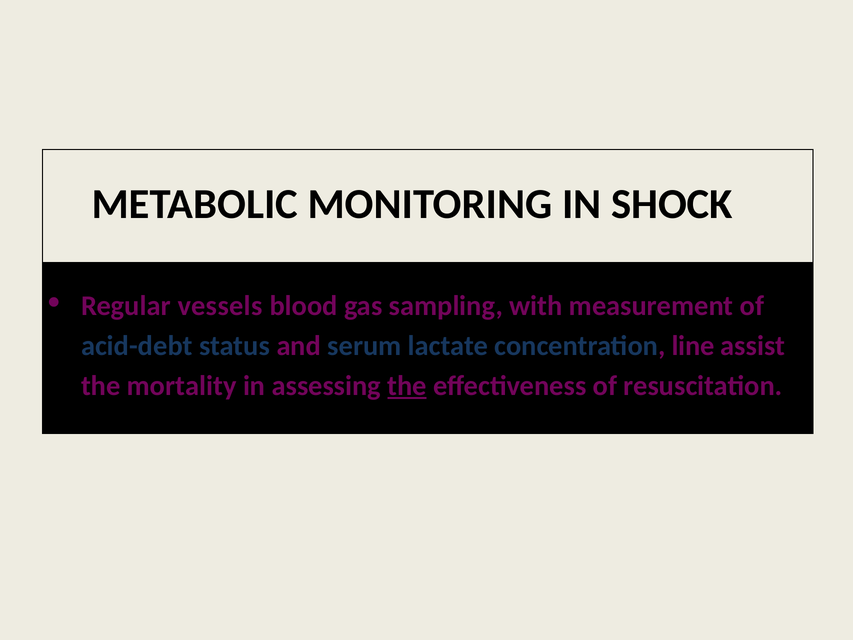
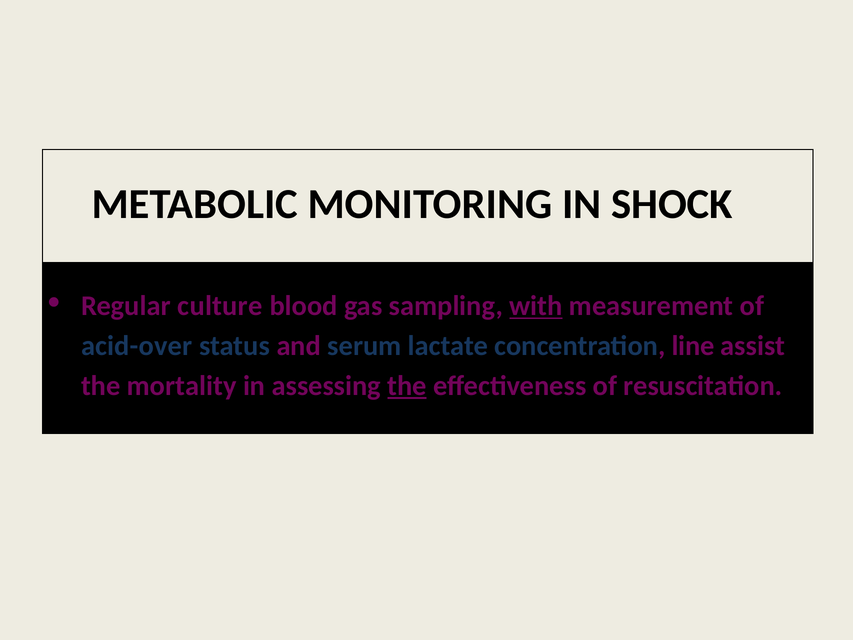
vessels: vessels -> culture (220, 306)
with underline: none -> present (536, 306)
acid-debt: acid-debt -> acid-over (137, 346)
